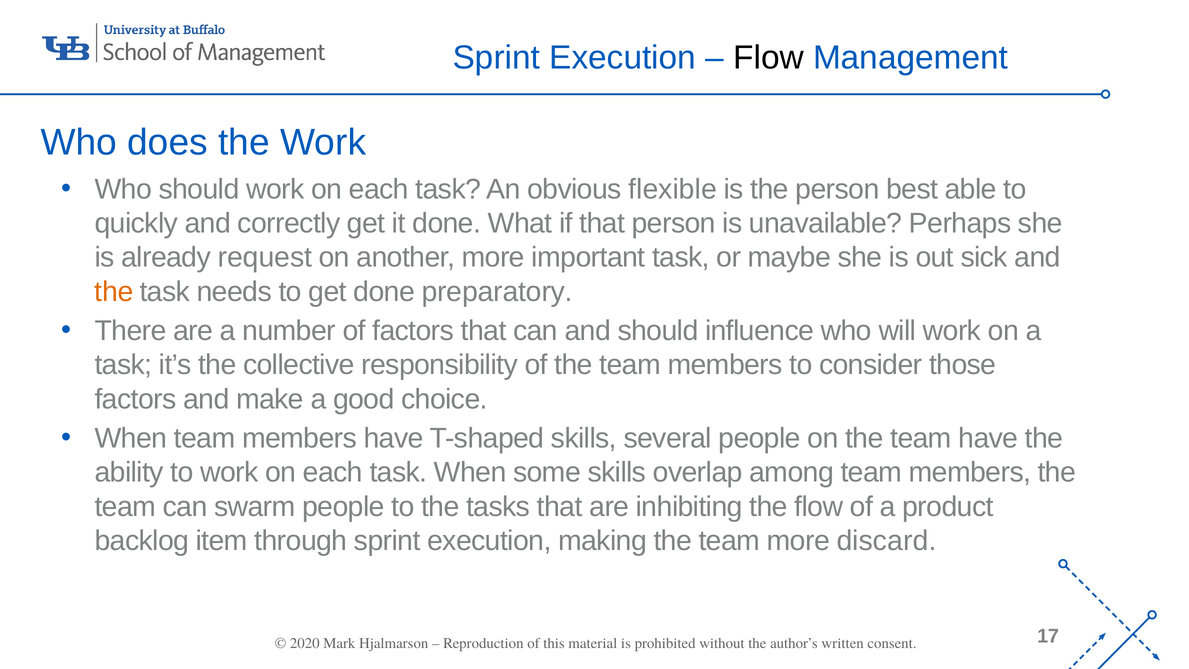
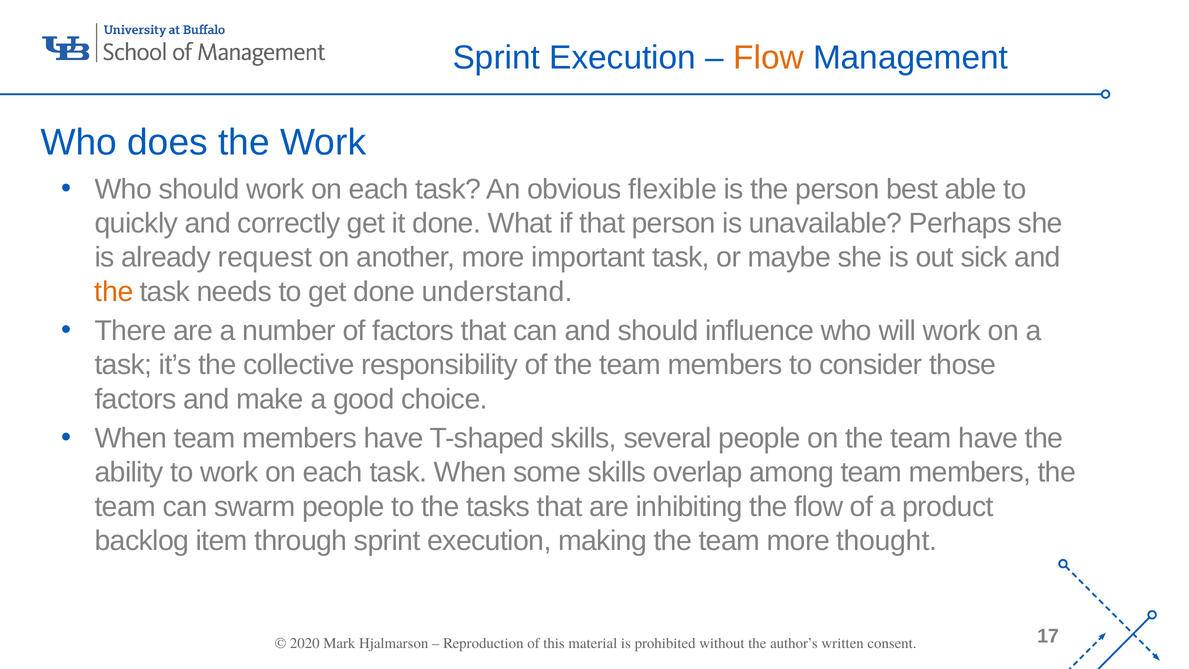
Flow colour: black -> orange (768, 57)
preparatory: preparatory -> understand (497, 292)
discard: discard -> thought (887, 541)
